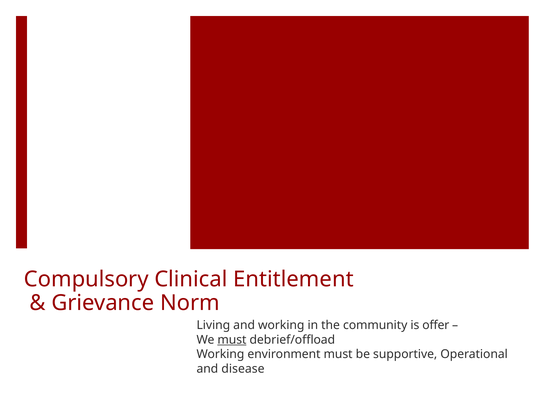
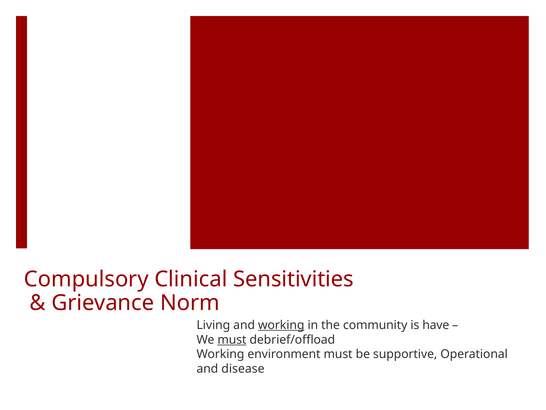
Entitlement: Entitlement -> Sensitivities (293, 279)
working underline: none -> present (281, 325)
offer: offer -> have (436, 325)
